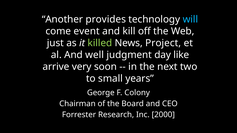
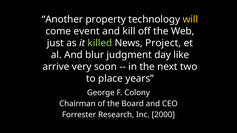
provides: provides -> property (106, 19)
will colour: light blue -> yellow (190, 19)
well: well -> blur (95, 55)
small: small -> place (110, 79)
